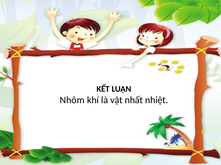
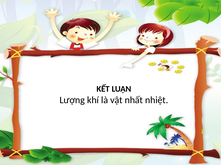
Nhôm: Nhôm -> Lượng (72, 100)
